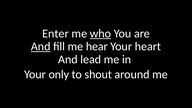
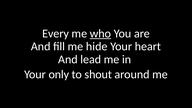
Enter: Enter -> Every (56, 33)
And underline: present -> none (41, 46)
hear: hear -> hide (97, 46)
